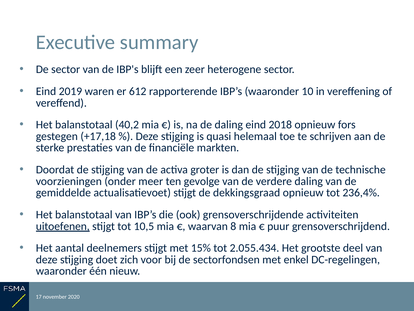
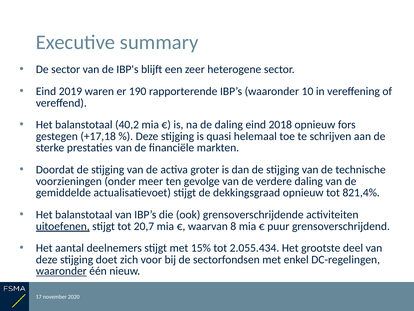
612: 612 -> 190 (138, 91)
236,4%: 236,4% -> 821,4% (361, 192)
10,5: 10,5 -> 20,7 (144, 226)
waaronder underline: none -> present (61, 271)
